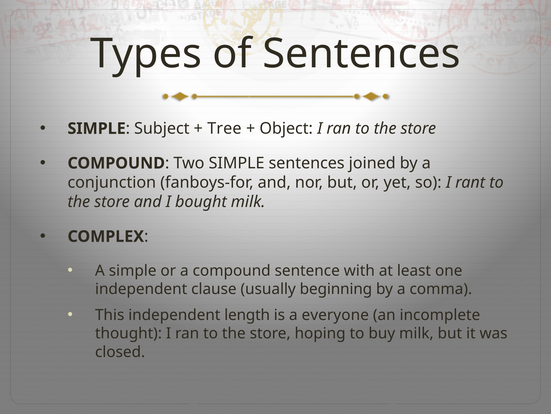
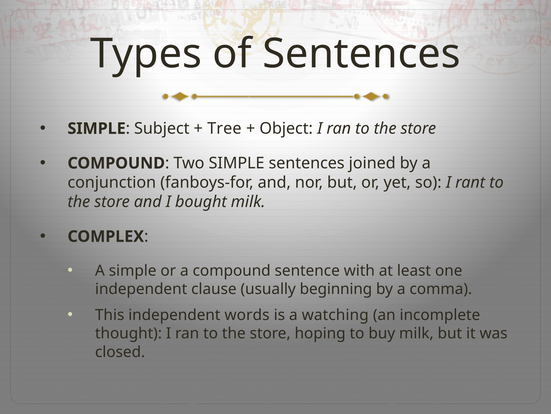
length: length -> words (247, 315)
everyone: everyone -> watching (335, 315)
